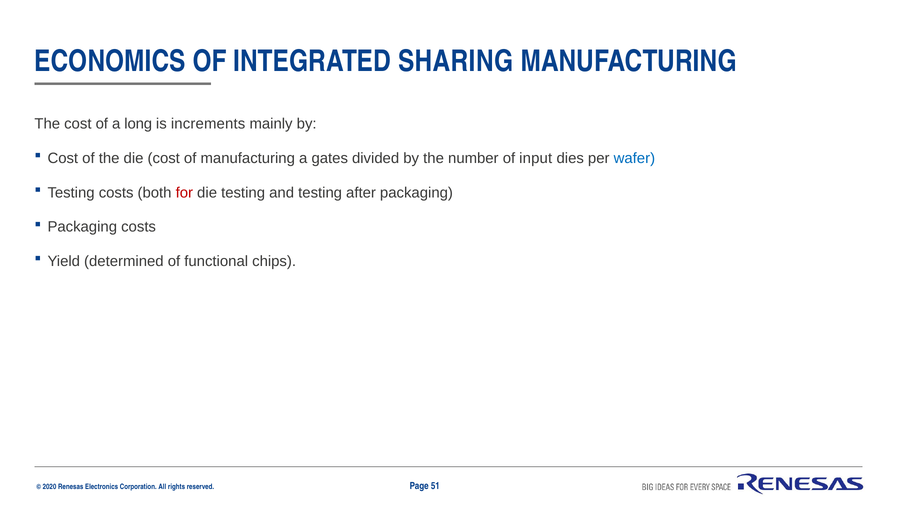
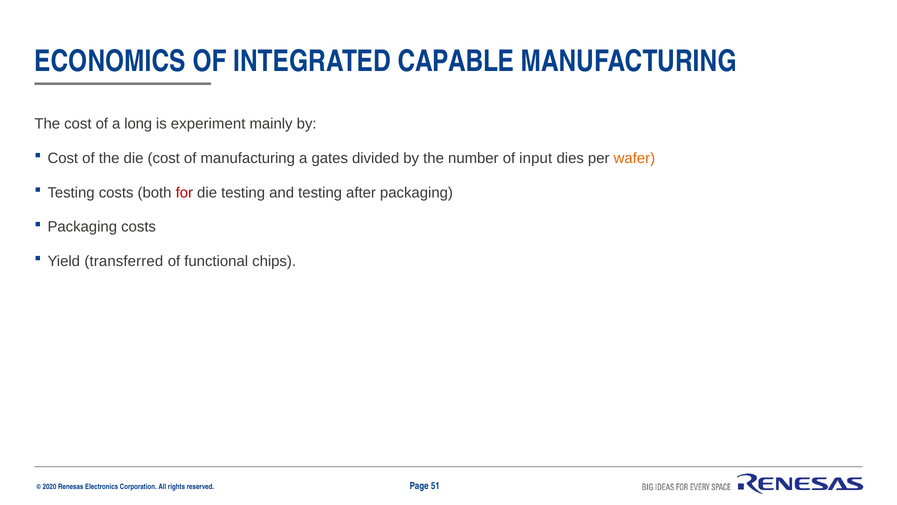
SHARING: SHARING -> CAPABLE (456, 61)
increments: increments -> experiment (208, 124)
wafer colour: blue -> orange (634, 158)
determined: determined -> transferred (124, 261)
